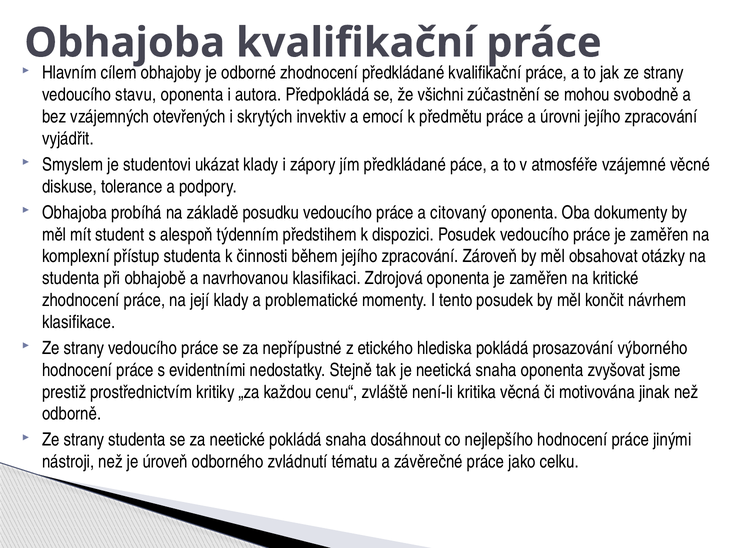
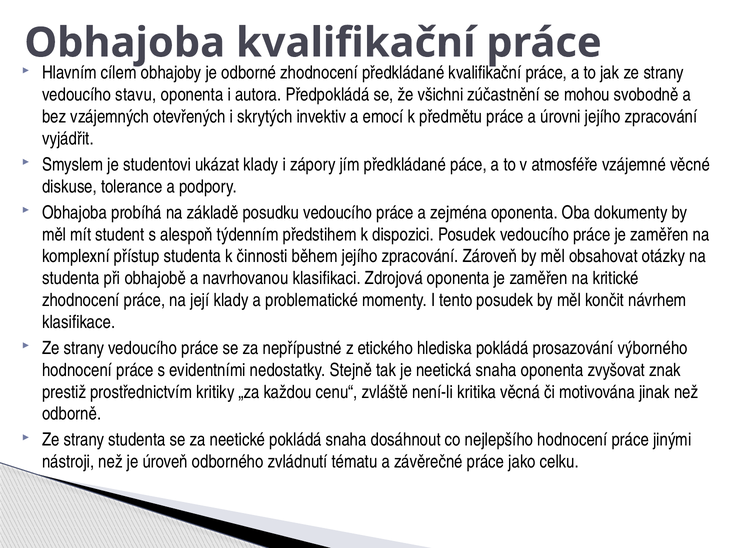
citovaný: citovaný -> zejména (459, 213)
jsme: jsme -> znak (665, 370)
